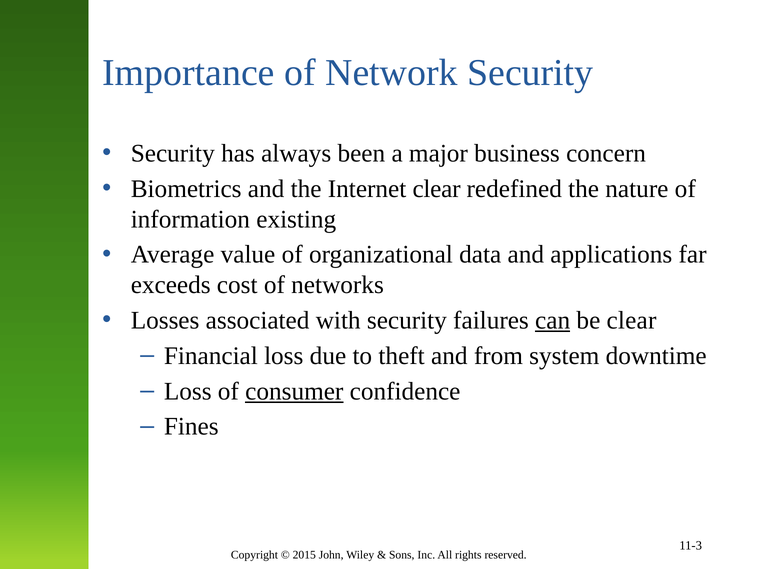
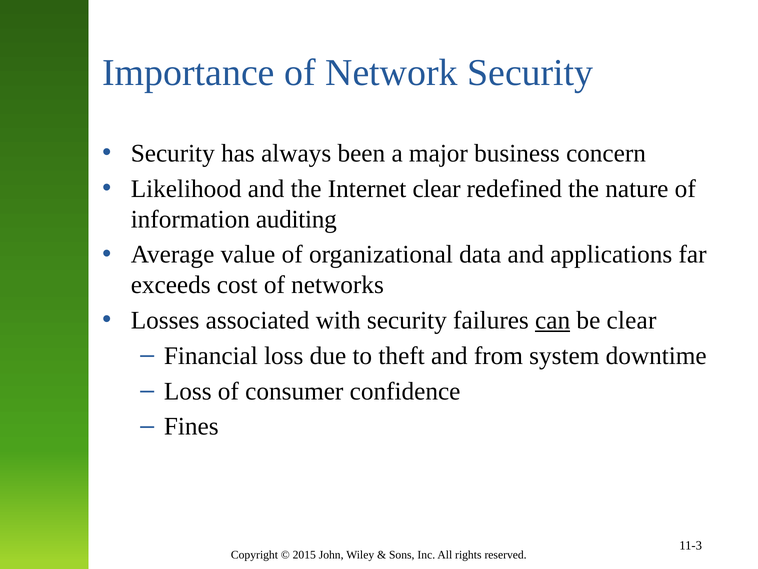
Biometrics: Biometrics -> Likelihood (186, 189)
existing: existing -> auditing (296, 219)
consumer underline: present -> none (294, 391)
